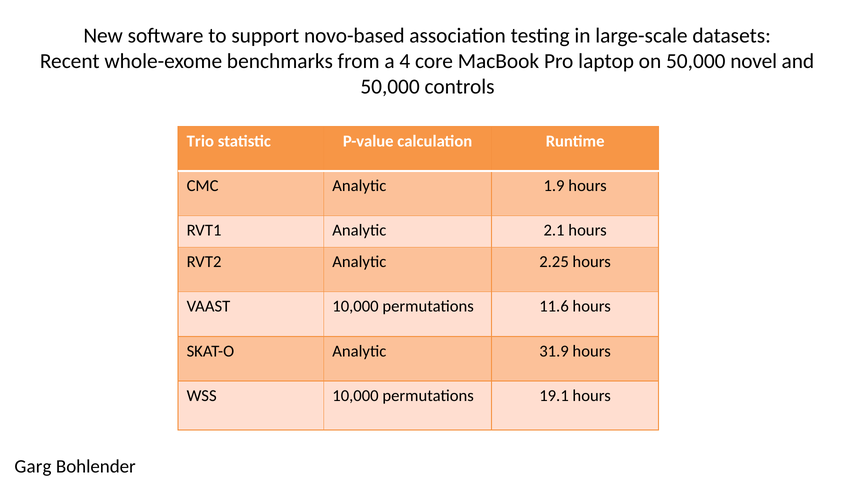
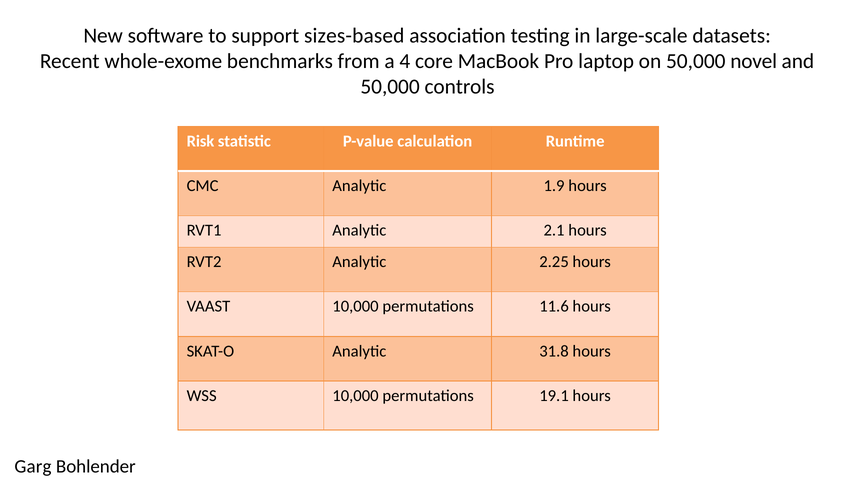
novo-based: novo-based -> sizes-based (354, 35)
Trio: Trio -> Risk (200, 141)
31.9: 31.9 -> 31.8 (554, 351)
